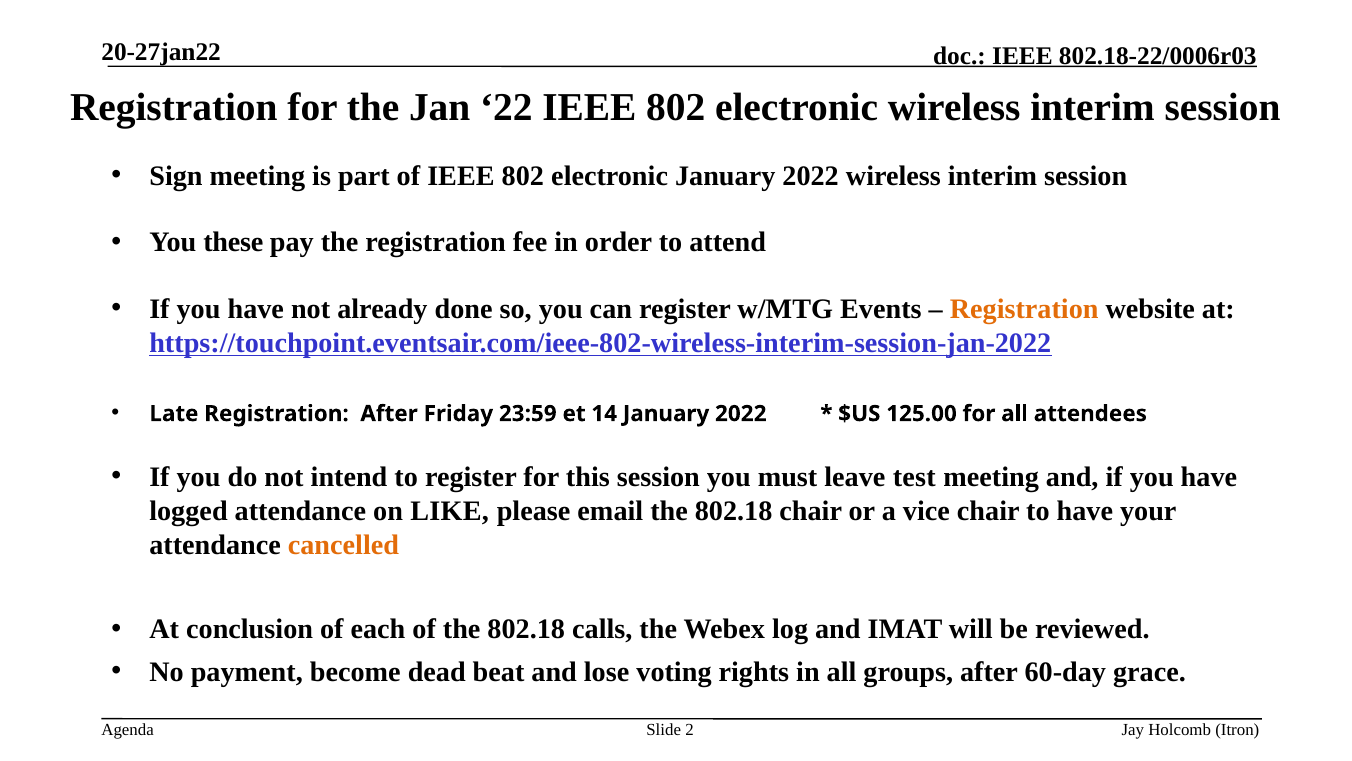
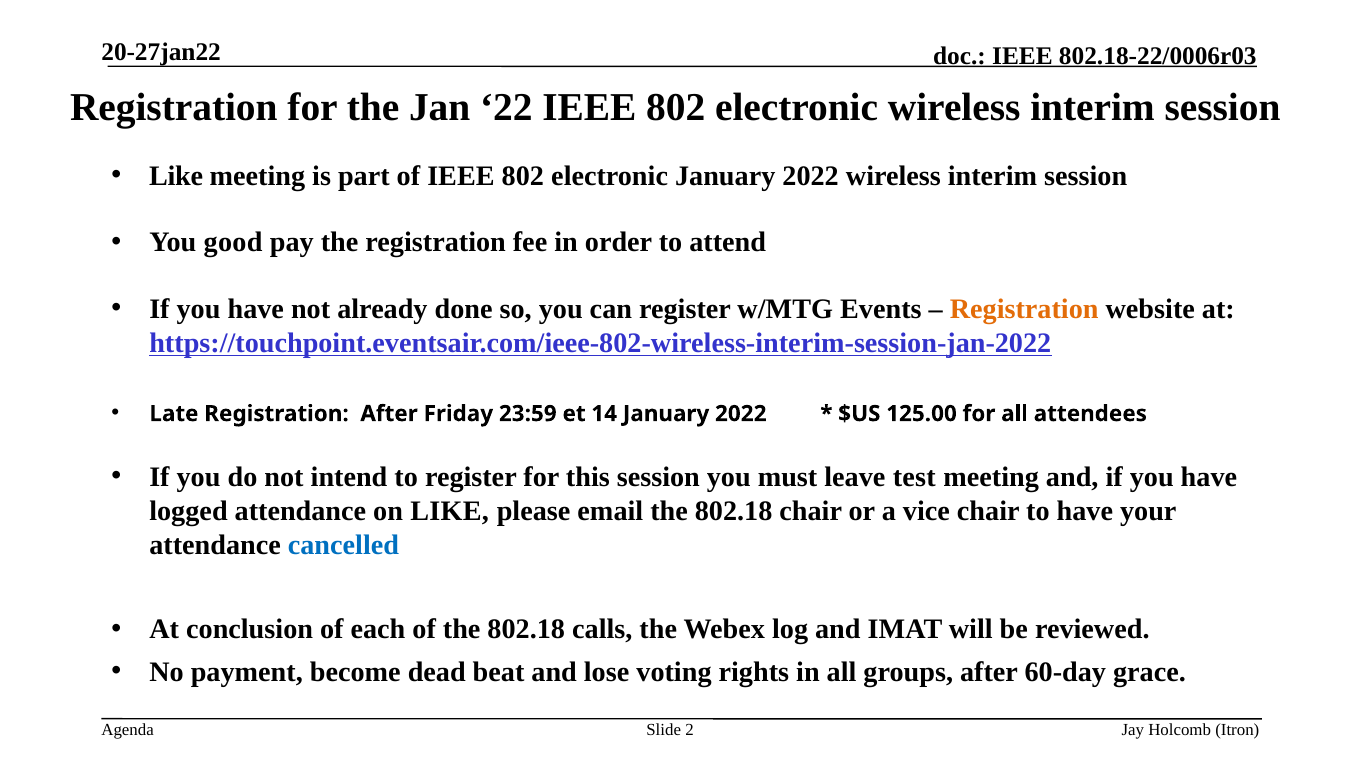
Sign: Sign -> Like (176, 176)
these: these -> good (233, 242)
cancelled colour: orange -> blue (343, 545)
